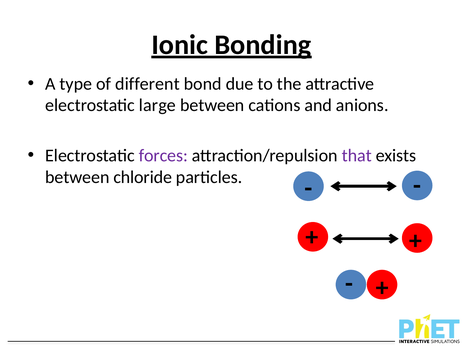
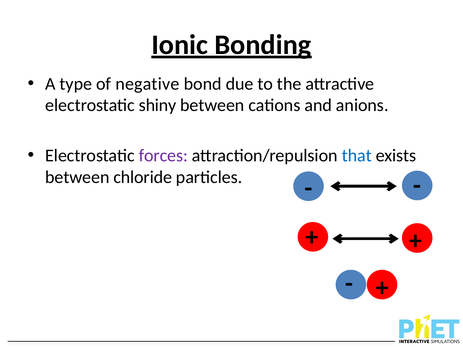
different: different -> negative (147, 84)
large: large -> shiny (158, 105)
that colour: purple -> blue (357, 156)
